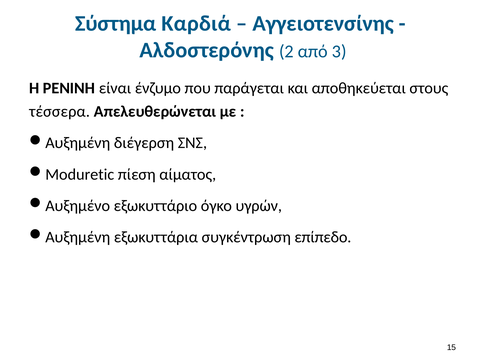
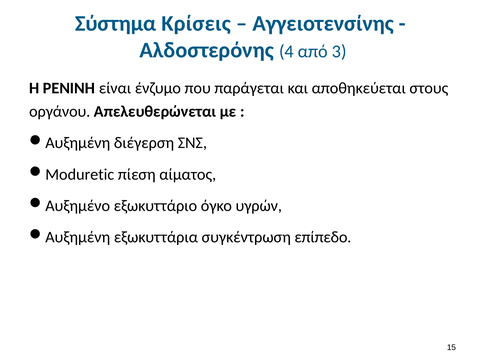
Καρδιά: Καρδιά -> Κρίσεις (196, 23)
2: 2 -> 4 (286, 51)
τέσσερα: τέσσερα -> οργάνου (60, 112)
